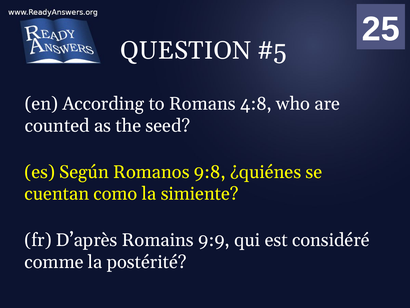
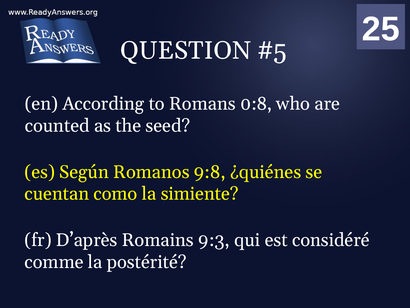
4:8: 4:8 -> 0:8 (256, 104)
9:9: 9:9 -> 9:3 (214, 240)
